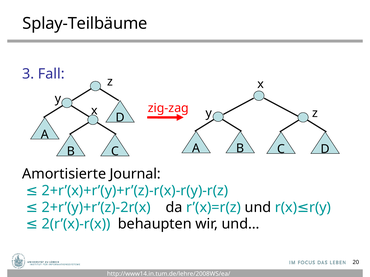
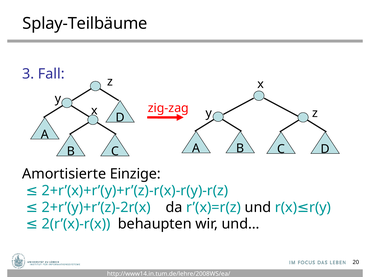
Journal: Journal -> Einzige (135, 174)
